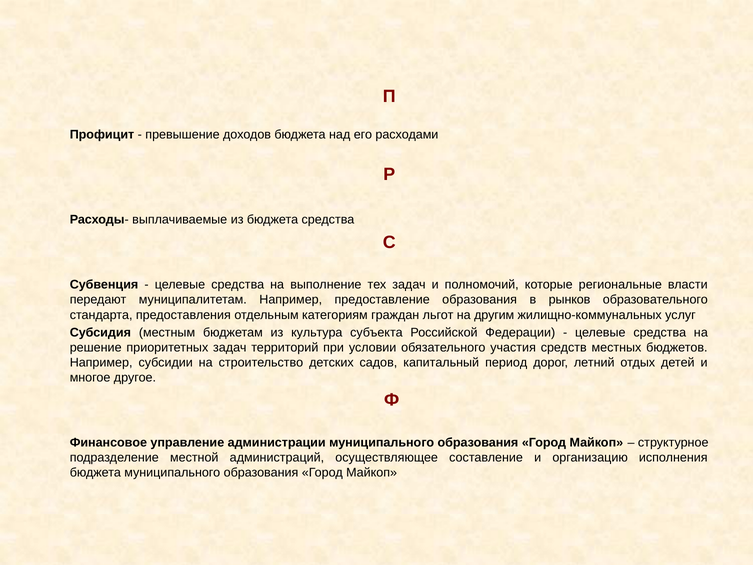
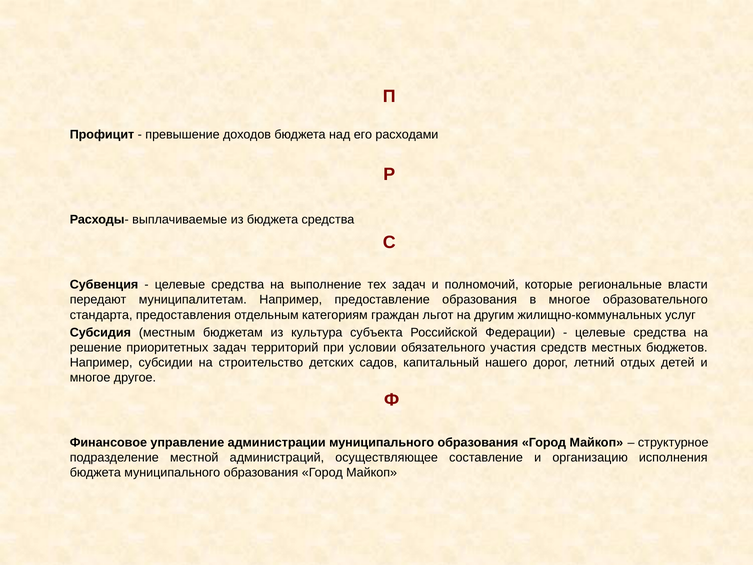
в рынков: рынков -> многое (569, 300)
период: период -> нашего (506, 362)
